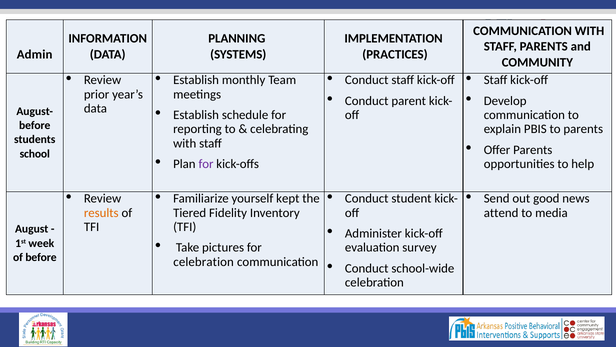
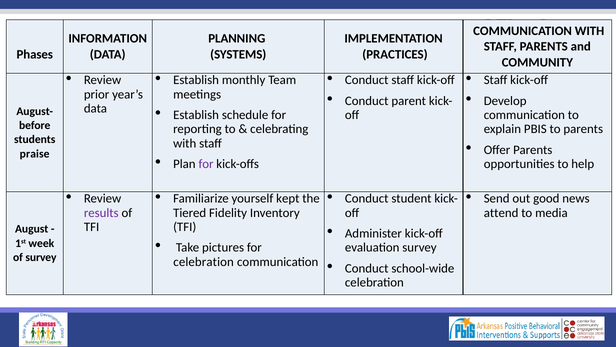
Admin: Admin -> Phases (35, 54)
school: school -> praise (35, 153)
results colour: orange -> purple (101, 213)
of before: before -> survey (41, 257)
